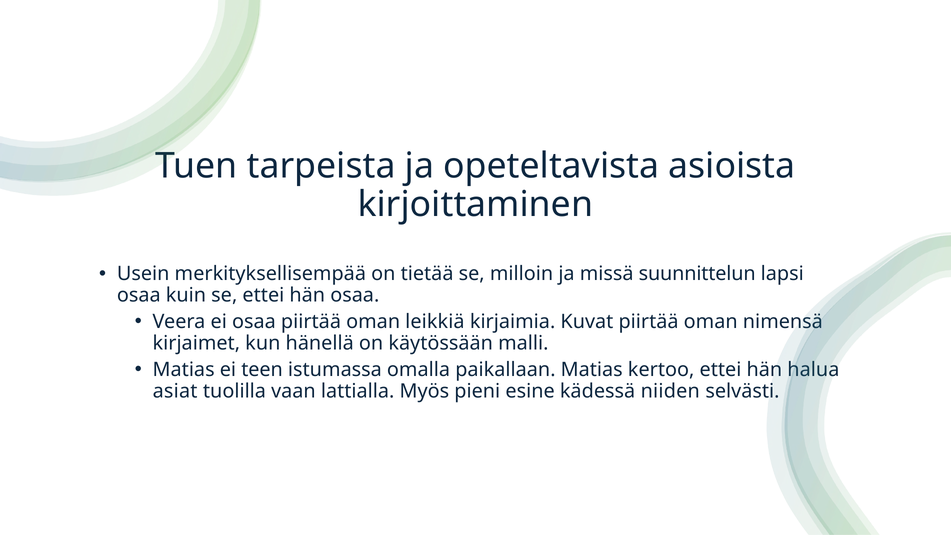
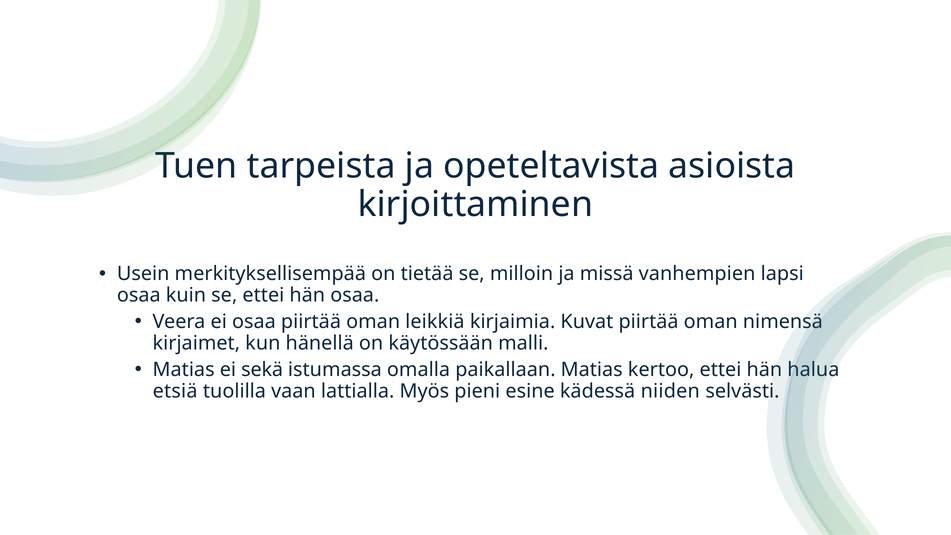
suunnittelun: suunnittelun -> vanhempien (697, 274)
teen: teen -> sekä (262, 369)
asiat: asiat -> etsiä (175, 391)
